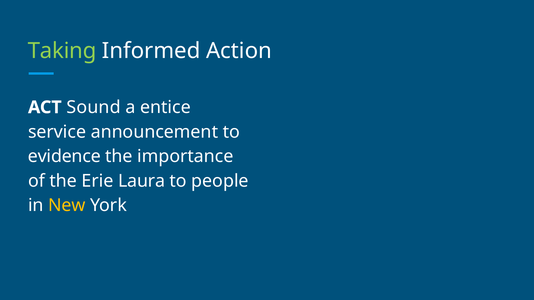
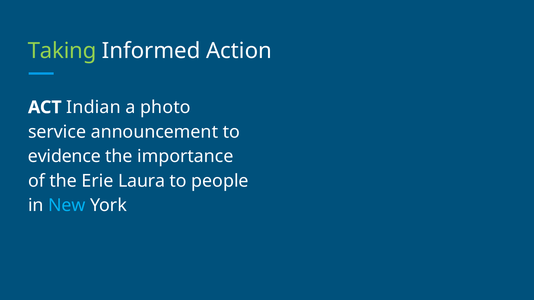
Sound: Sound -> Indian (94, 107)
entice: entice -> photo (165, 107)
New colour: yellow -> light blue (67, 206)
